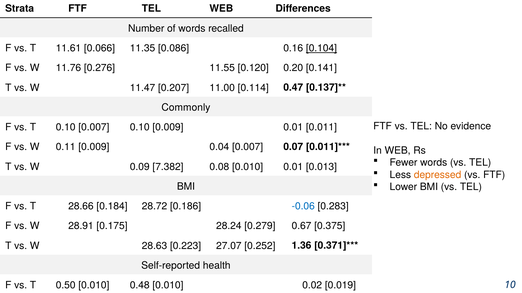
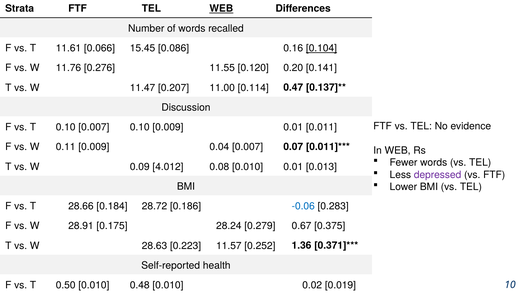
WEB underline: none -> present (221, 9)
11.35: 11.35 -> 15.45 (143, 48)
Commonly: Commonly -> Discussion (186, 108)
7.382: 7.382 -> 4.012 (168, 167)
depressed colour: orange -> purple (438, 175)
27.07: 27.07 -> 11.57 (229, 246)
